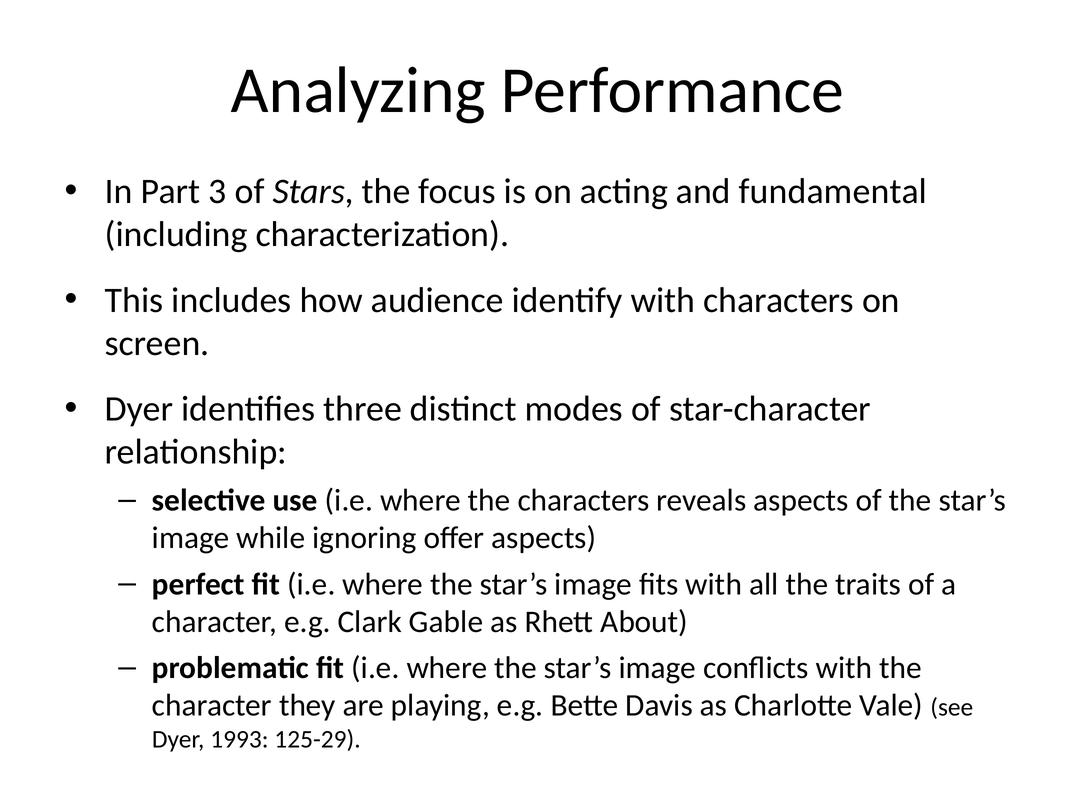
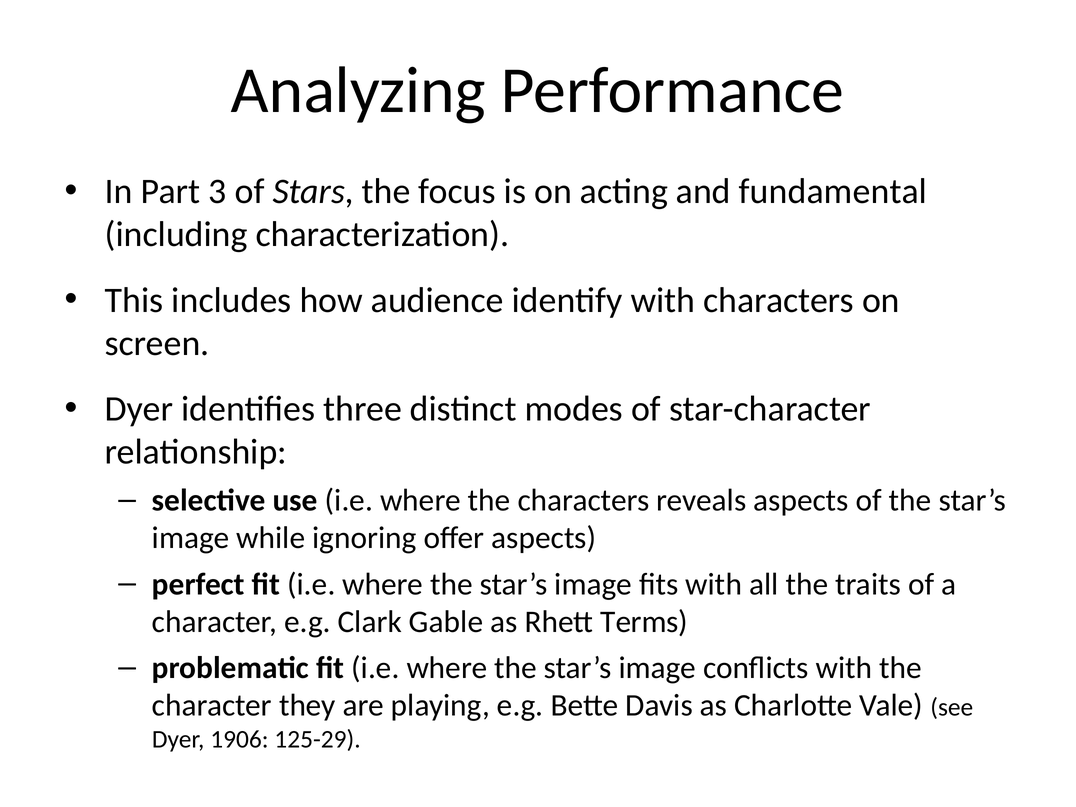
About: About -> Terms (644, 622)
1993: 1993 -> 1906 (239, 739)
